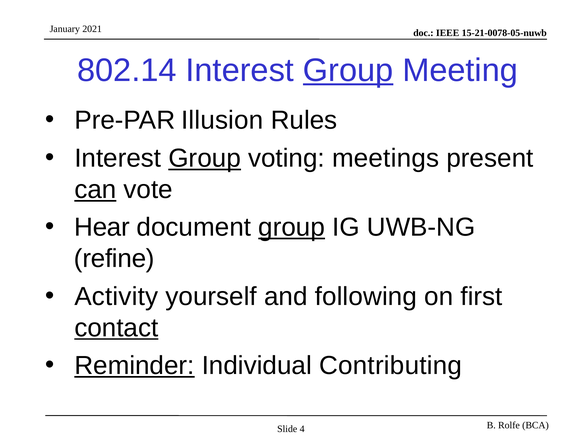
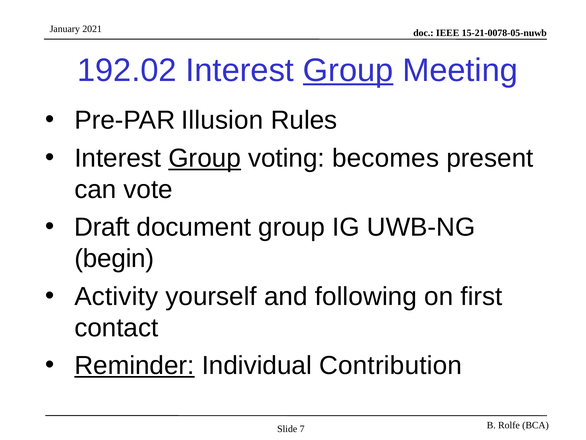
802.14: 802.14 -> 192.02 (127, 70)
meetings: meetings -> becomes (386, 158)
can underline: present -> none (95, 189)
Hear: Hear -> Draft (102, 227)
group underline: present -> none (292, 227)
refine: refine -> begin (114, 258)
contact underline: present -> none (116, 327)
Contributing: Contributing -> Contribution (391, 365)
4: 4 -> 7 (302, 428)
